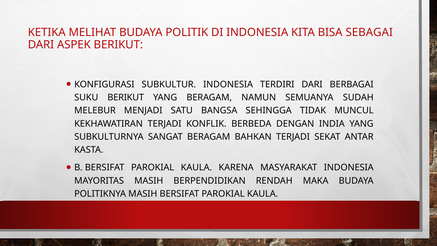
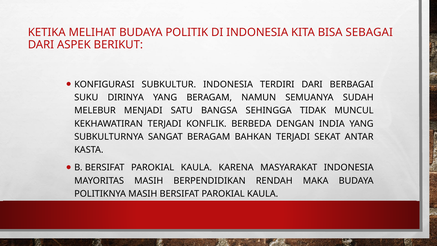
SUKU BERIKUT: BERIKUT -> DIRINYA (126, 97)
